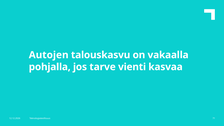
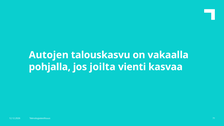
tarve: tarve -> joilta (103, 67)
